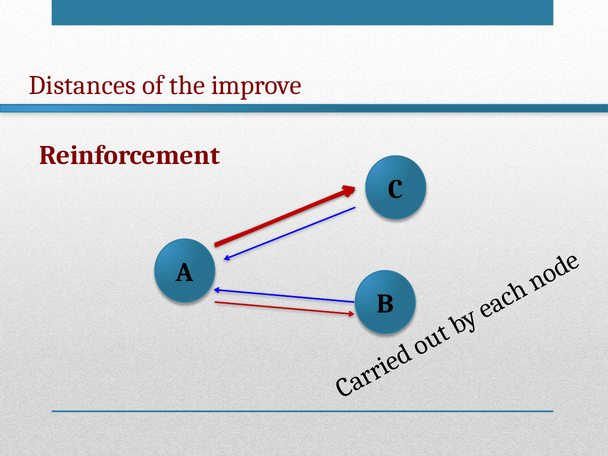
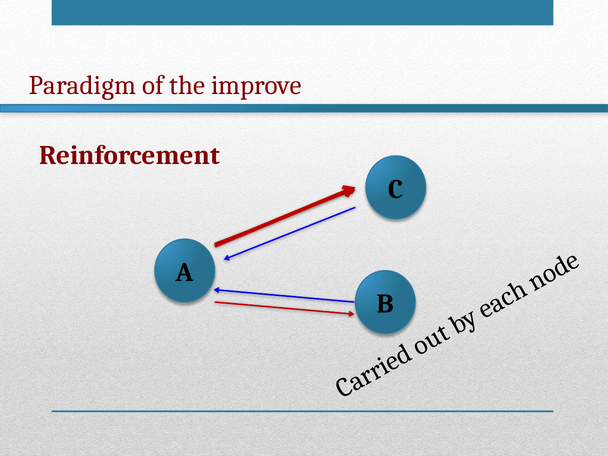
Distances: Distances -> Paradigm (82, 86)
